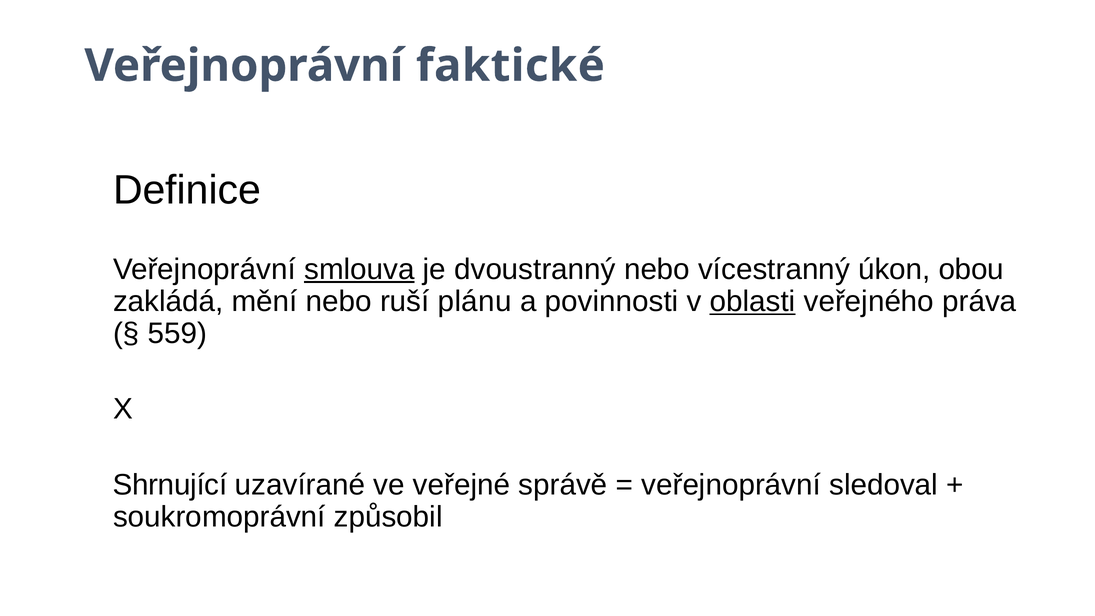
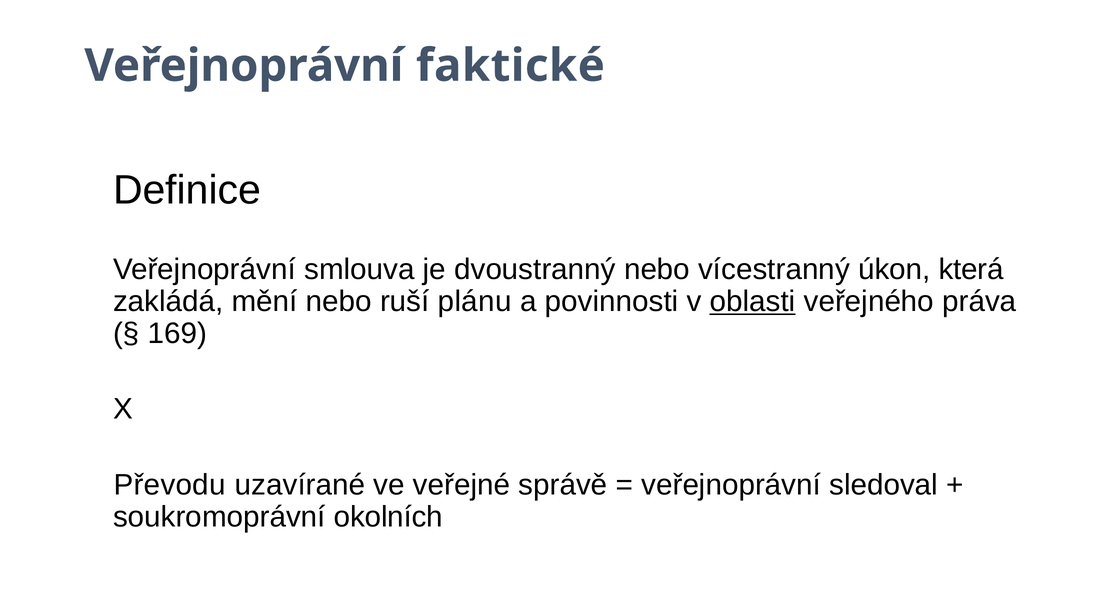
smlouva underline: present -> none (359, 269)
obou: obou -> která (971, 269)
559: 559 -> 169 (177, 334)
Shrnující: Shrnující -> Převodu (170, 485)
způsobil: způsobil -> okolních (388, 517)
